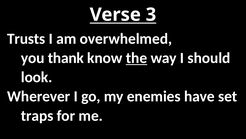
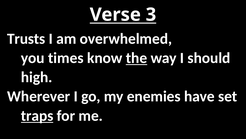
thank: thank -> times (66, 58)
look: look -> high (37, 77)
traps underline: none -> present (37, 115)
